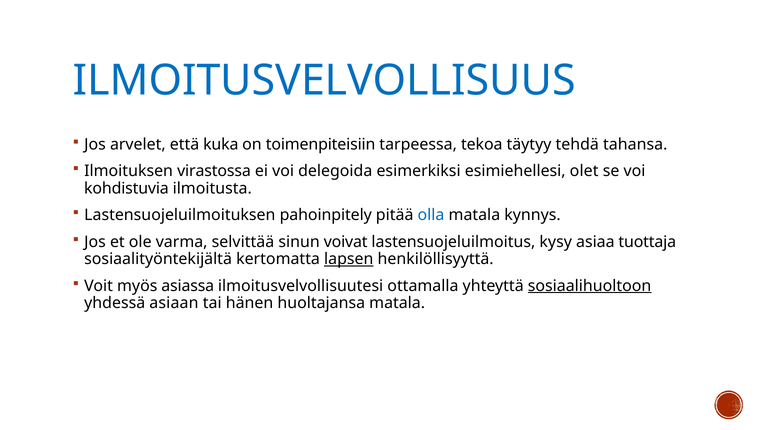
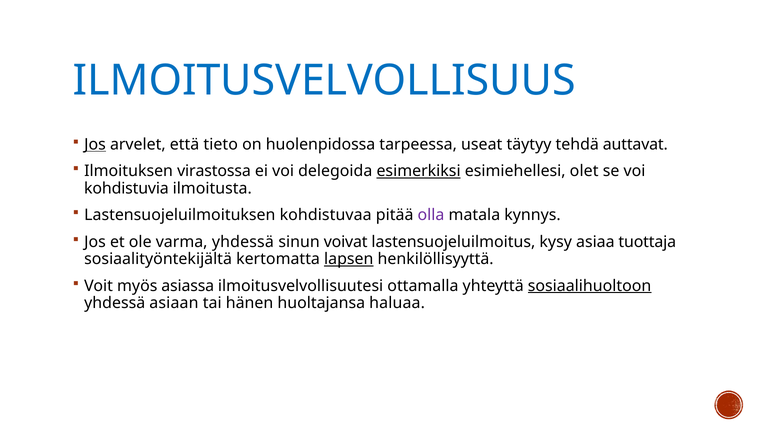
Jos underline: none -> present (95, 144)
kuka: kuka -> tieto (221, 144)
toimenpiteisiin: toimenpiteisiin -> huolenpidossa (321, 144)
tekoa: tekoa -> useat (482, 144)
tahansa: tahansa -> auttavat (635, 144)
esimerkiksi underline: none -> present (419, 171)
pahoinpitely: pahoinpitely -> kohdistuvaa (326, 215)
olla colour: blue -> purple (431, 215)
varma selvittää: selvittää -> yhdessä (243, 242)
huoltajansa matala: matala -> haluaa (397, 303)
